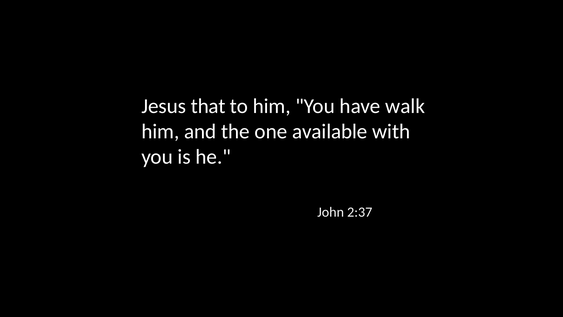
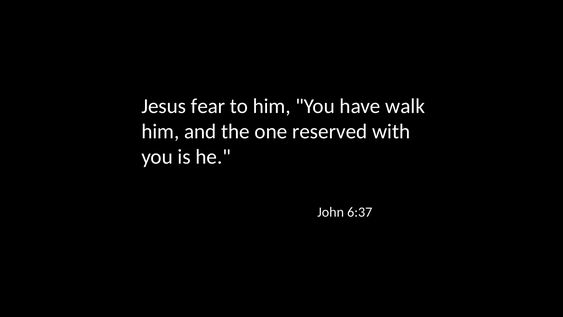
that: that -> fear (208, 106)
available: available -> reserved (330, 131)
2:37: 2:37 -> 6:37 (360, 212)
